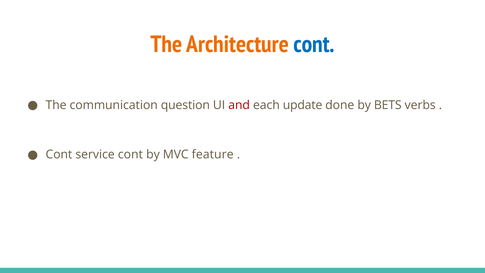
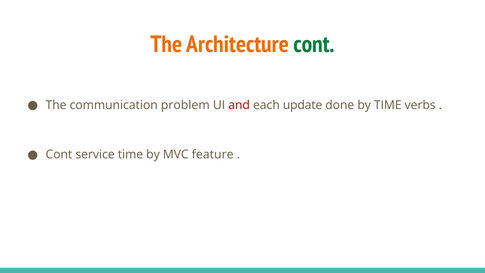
cont colour: blue -> green (314, 44)
question: question -> problem (185, 105)
by BETS: BETS -> TIME (388, 105)
service cont: cont -> time (130, 155)
